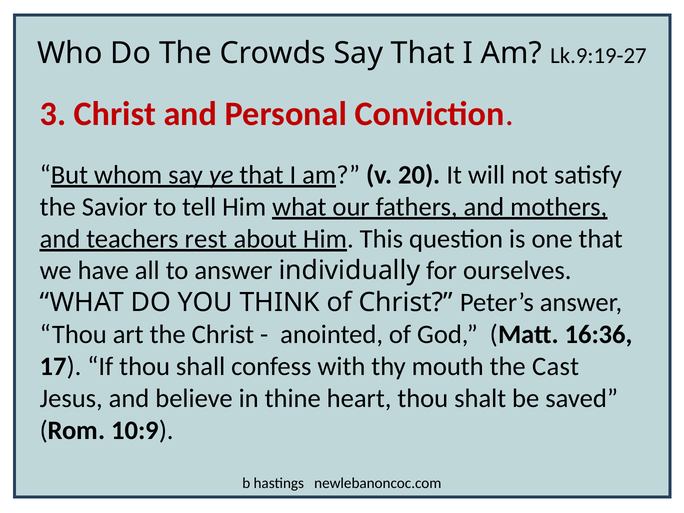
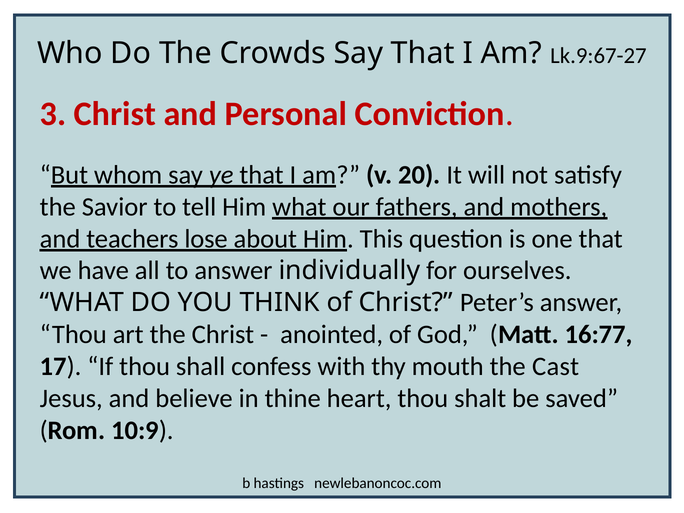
Lk.9:19-27: Lk.9:19-27 -> Lk.9:67-27 (598, 56)
rest: rest -> lose (206, 239)
16:36: 16:36 -> 16:77 (599, 335)
